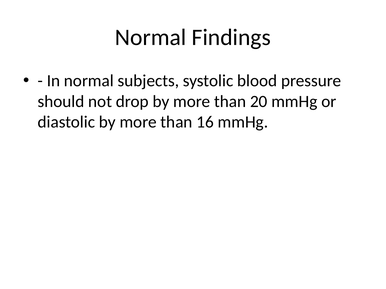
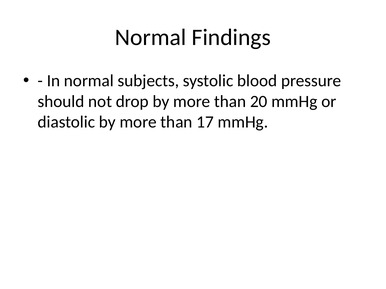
16: 16 -> 17 (205, 122)
